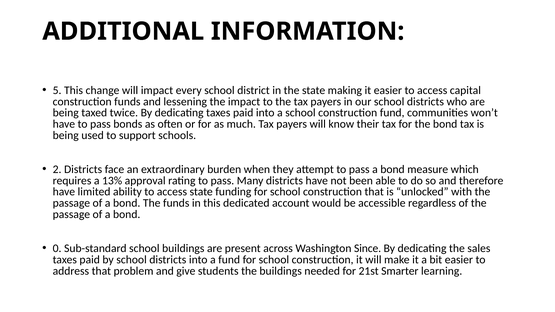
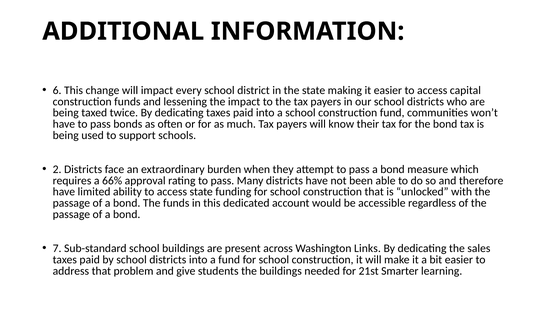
5: 5 -> 6 (57, 90)
13%: 13% -> 66% (112, 181)
0: 0 -> 7 (57, 249)
Since: Since -> Links (367, 249)
